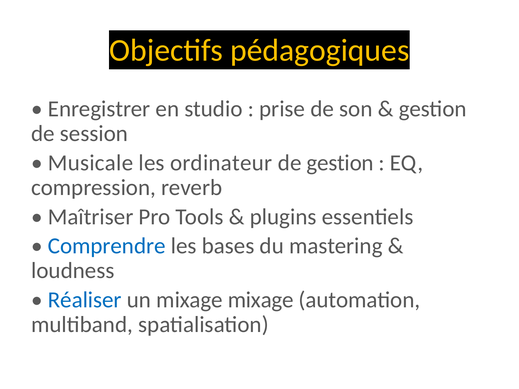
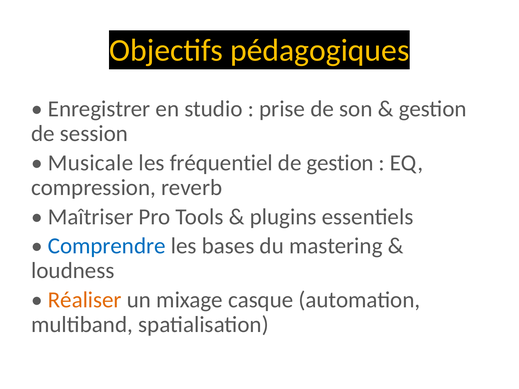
ordinateur: ordinateur -> fréquentiel (221, 163)
Réaliser colour: blue -> orange (85, 300)
mixage mixage: mixage -> casque (261, 300)
